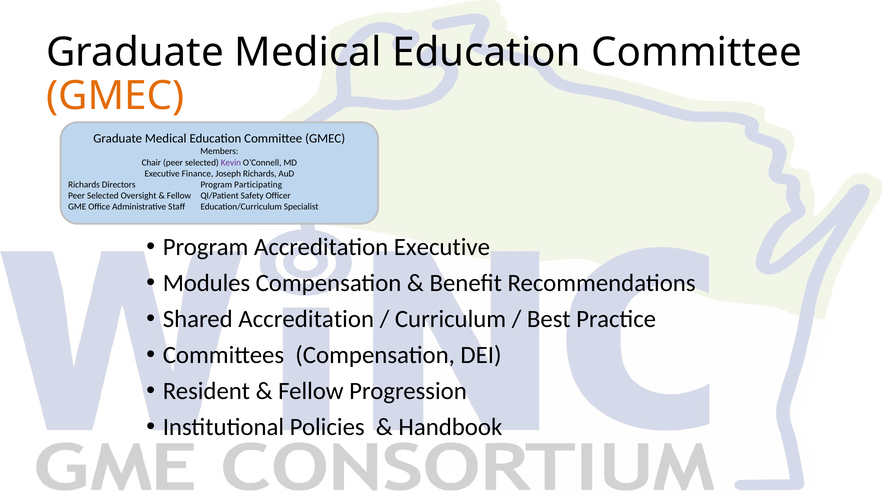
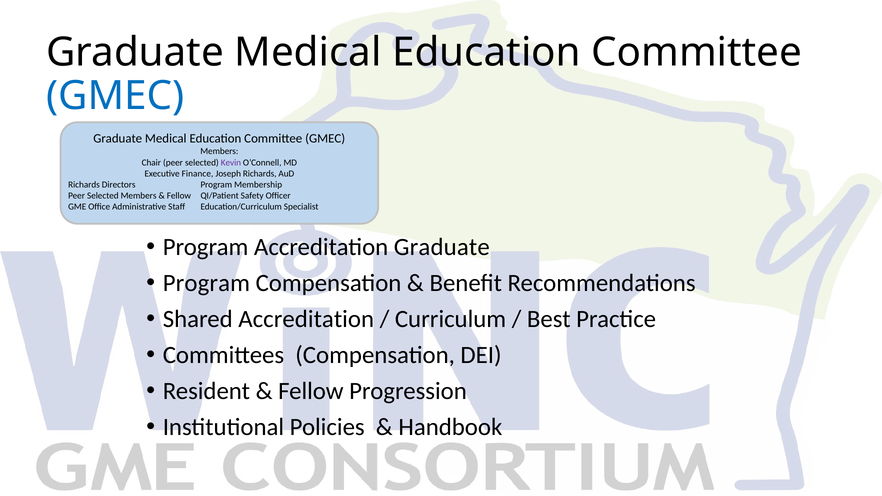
GMEC colour: orange -> blue (115, 96)
Participating: Participating -> Membership (258, 185)
Selected Oversight: Oversight -> Members (139, 196)
Accreditation Executive: Executive -> Graduate (442, 247)
Modules: Modules -> Program (206, 283)
